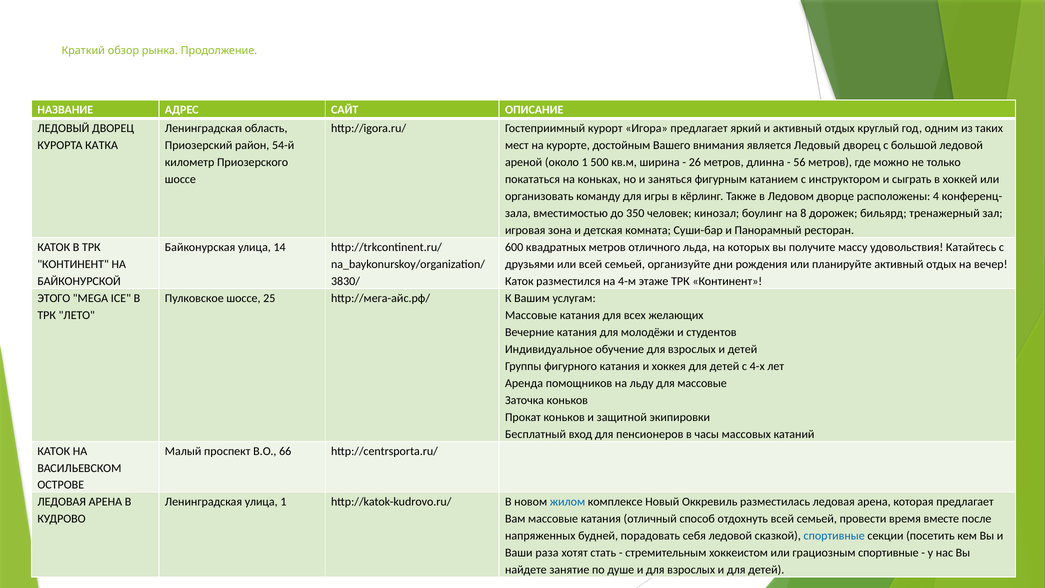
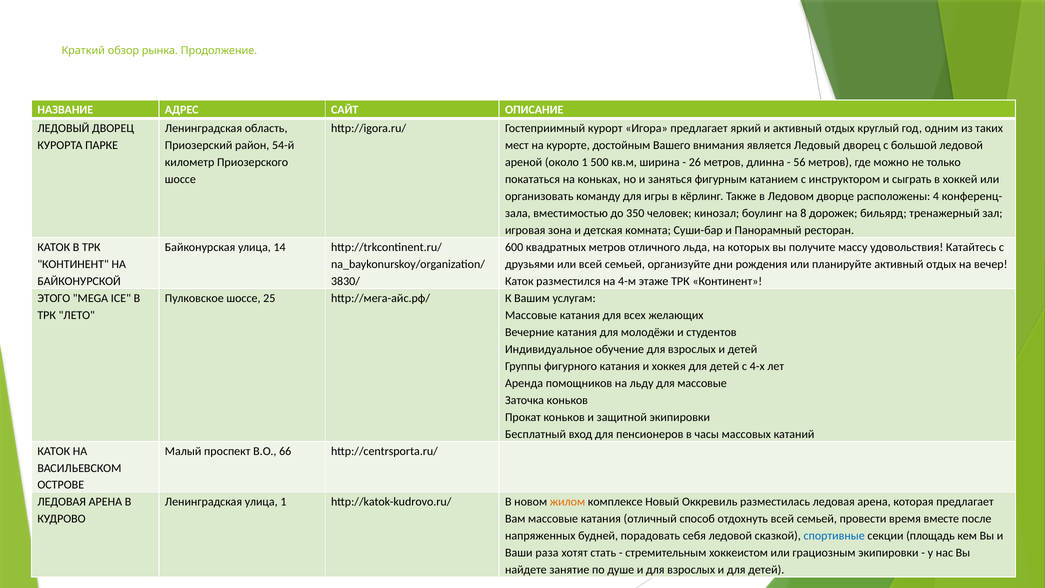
КАТКА: КАТКА -> ПАРКЕ (102, 145)
жилом colour: blue -> orange (568, 502)
посетить: посетить -> площадь (931, 536)
грациозным спортивные: спортивные -> экипировки (888, 553)
